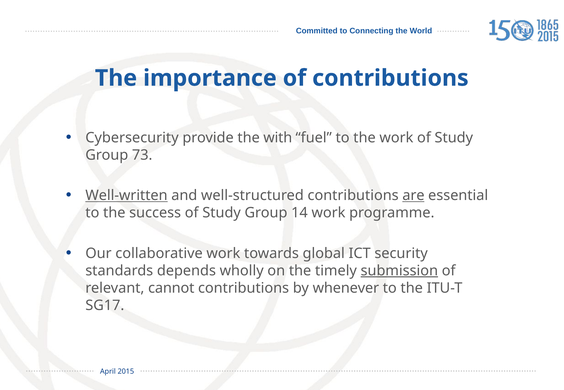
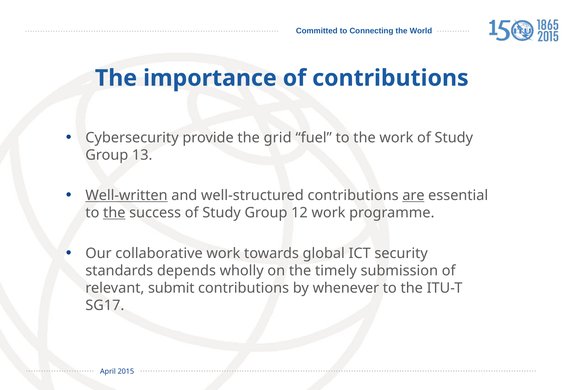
with: with -> grid (278, 138)
73: 73 -> 13 (142, 155)
the underline: none -> present (114, 213)
14: 14 -> 12 (299, 213)
submission underline: present -> none (399, 271)
cannot: cannot -> submit (171, 288)
